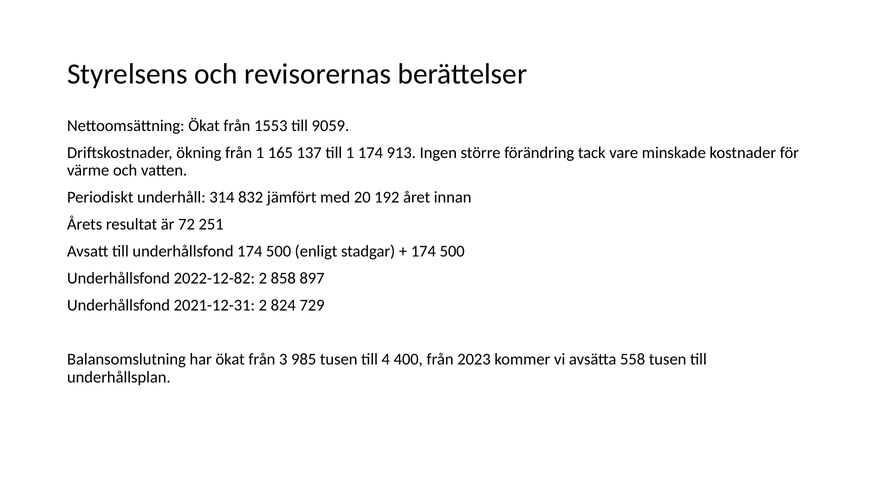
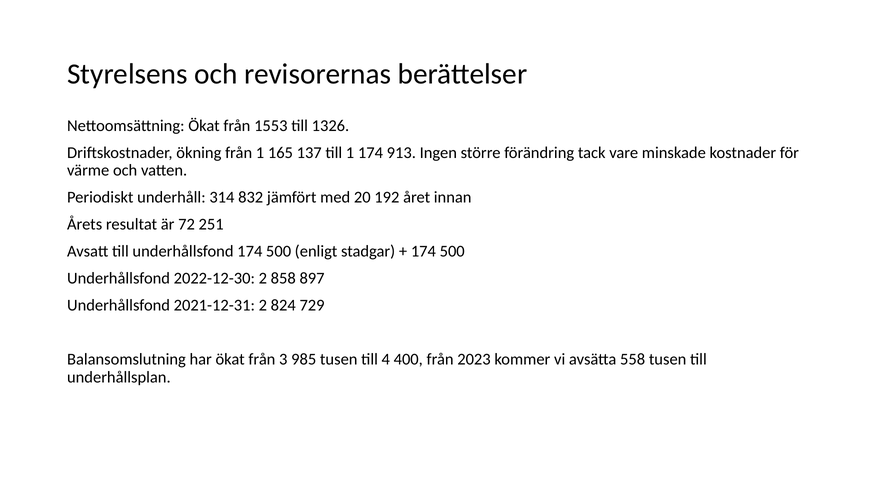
9059: 9059 -> 1326 (330, 126)
2022-12-82: 2022-12-82 -> 2022-12-30 (214, 278)
